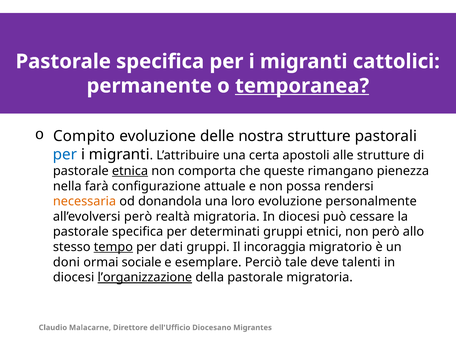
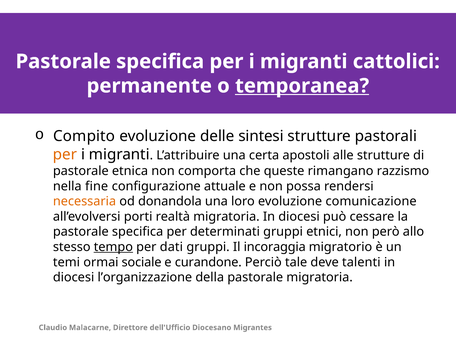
nostra: nostra -> sintesi (261, 136)
per colour: blue -> orange (65, 154)
etnica underline: present -> none (130, 171)
pienezza: pienezza -> razzismo (403, 171)
farà: farà -> fine (97, 186)
personalmente: personalmente -> comunicazione (371, 201)
all’evolversi però: però -> porti (138, 217)
doni: doni -> temi (66, 262)
esemplare: esemplare -> curandone (208, 262)
l’organizzazione underline: present -> none (145, 277)
